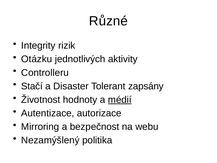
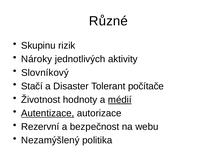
Integrity: Integrity -> Skupinu (38, 46)
Otázku: Otázku -> Nároky (37, 59)
Controlleru: Controlleru -> Slovníkový (45, 73)
zapsány: zapsány -> počítače (146, 86)
Autentizace underline: none -> present (48, 113)
Mirroring: Mirroring -> Rezervní (40, 127)
